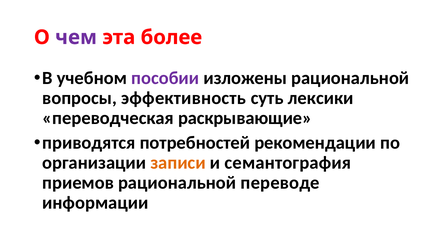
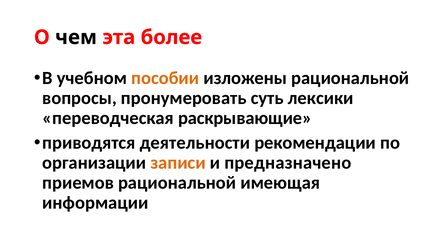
чем colour: purple -> black (76, 37)
пособии colour: purple -> orange (165, 78)
эффективность: эффективность -> пронумеровать (184, 98)
потребностей: потребностей -> деятельности (195, 143)
семантография: семантография -> предназначено (288, 163)
переводе: переводе -> имеющая (280, 183)
